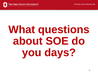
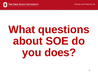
days: days -> does (60, 52)
